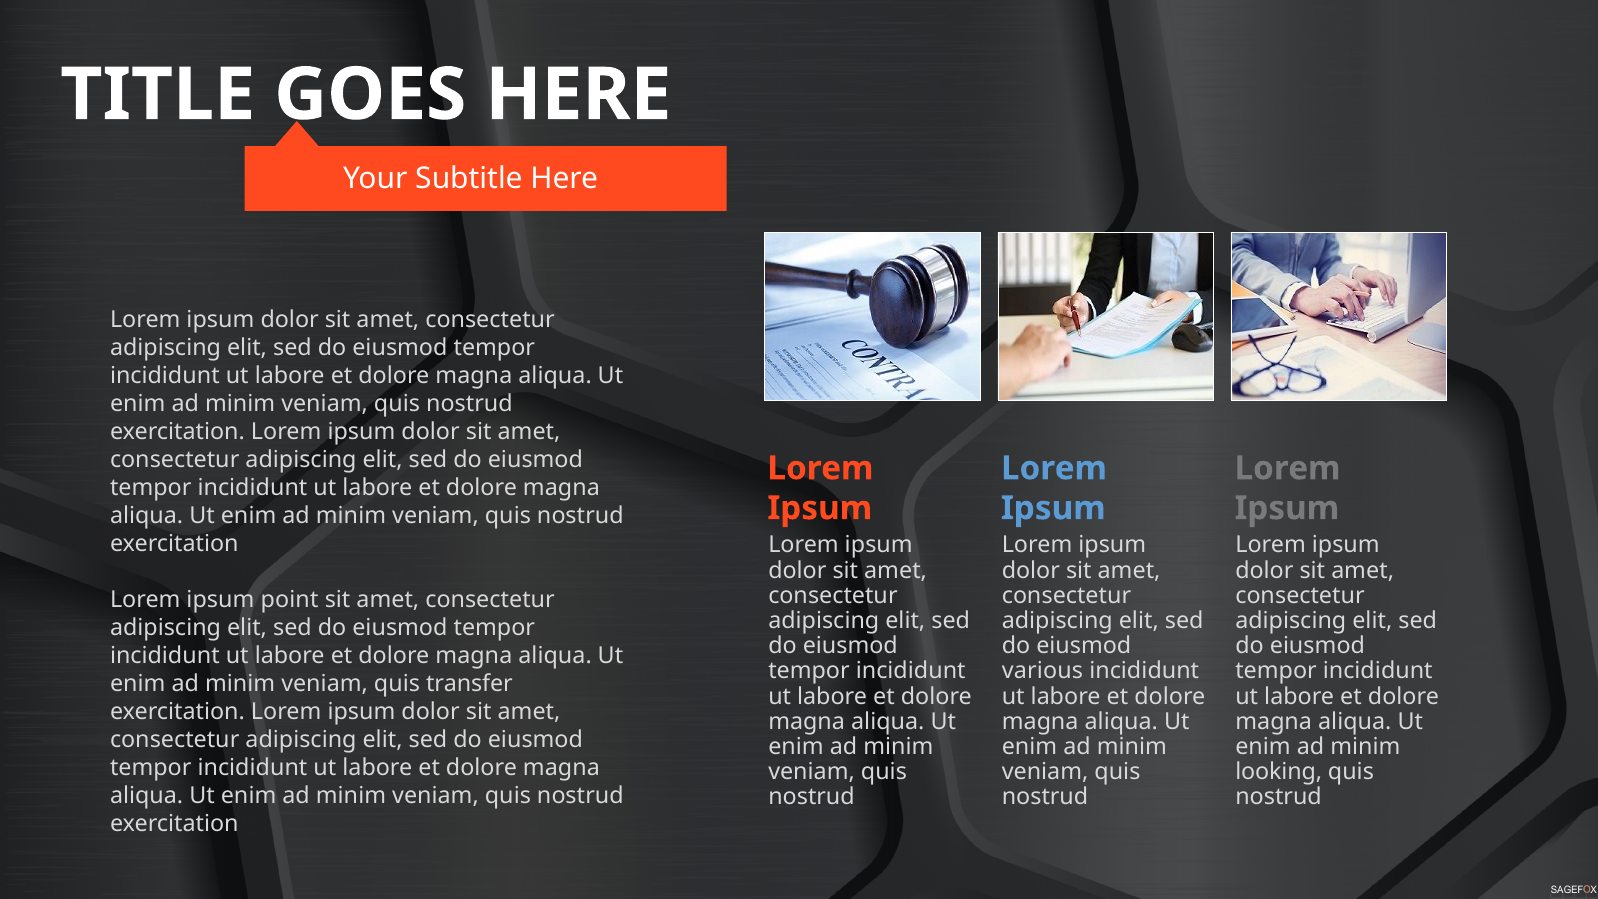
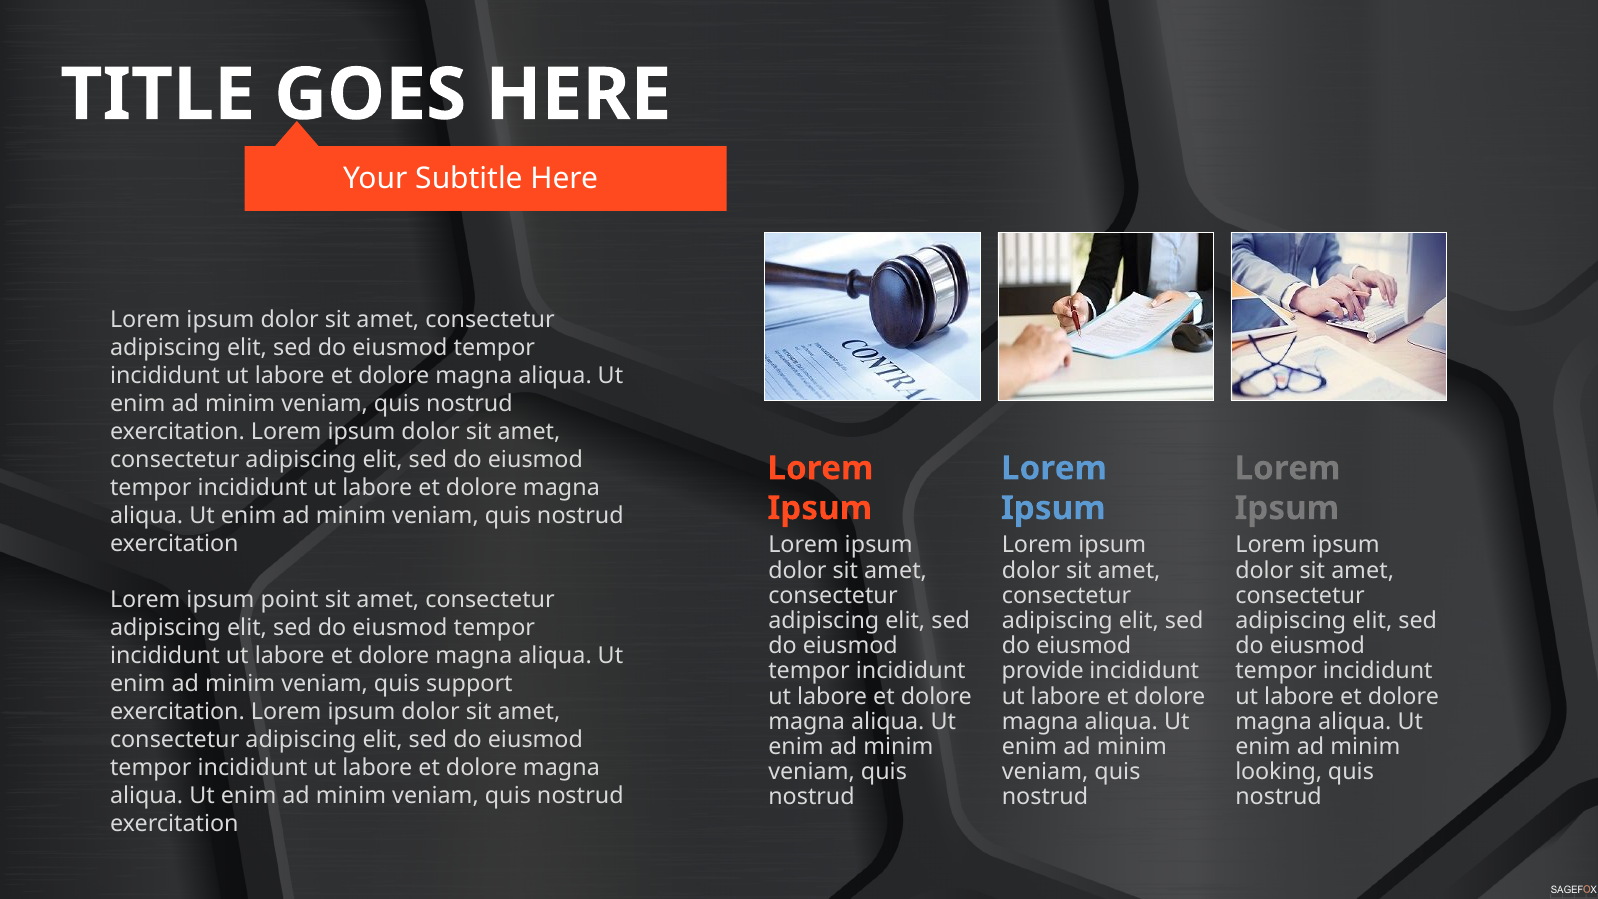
various: various -> provide (1043, 671)
transfer: transfer -> support (469, 684)
